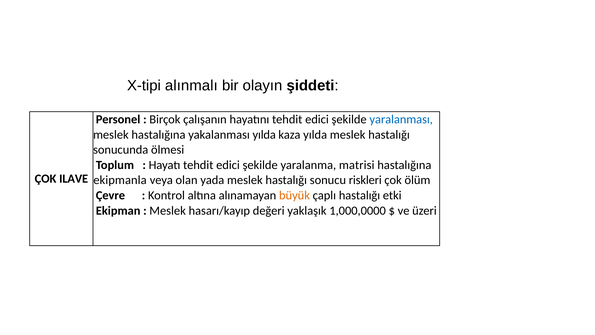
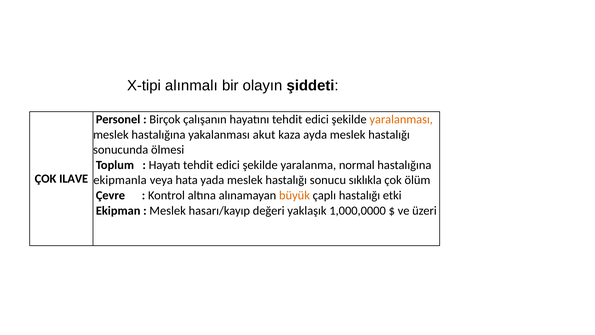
yaralanması colour: blue -> orange (401, 119)
yakalanması yılda: yılda -> akut (264, 134)
kaza yılda: yılda -> ayda (315, 134)
matrisi: matrisi -> normal (357, 165)
olan: olan -> hata (187, 180)
riskleri: riskleri -> sıklıkla (365, 180)
